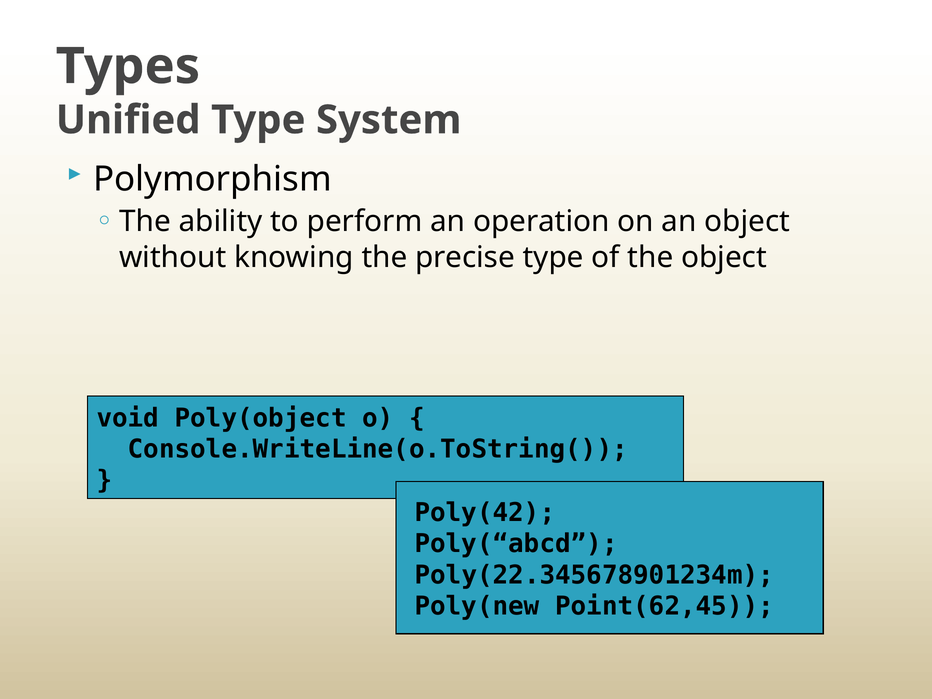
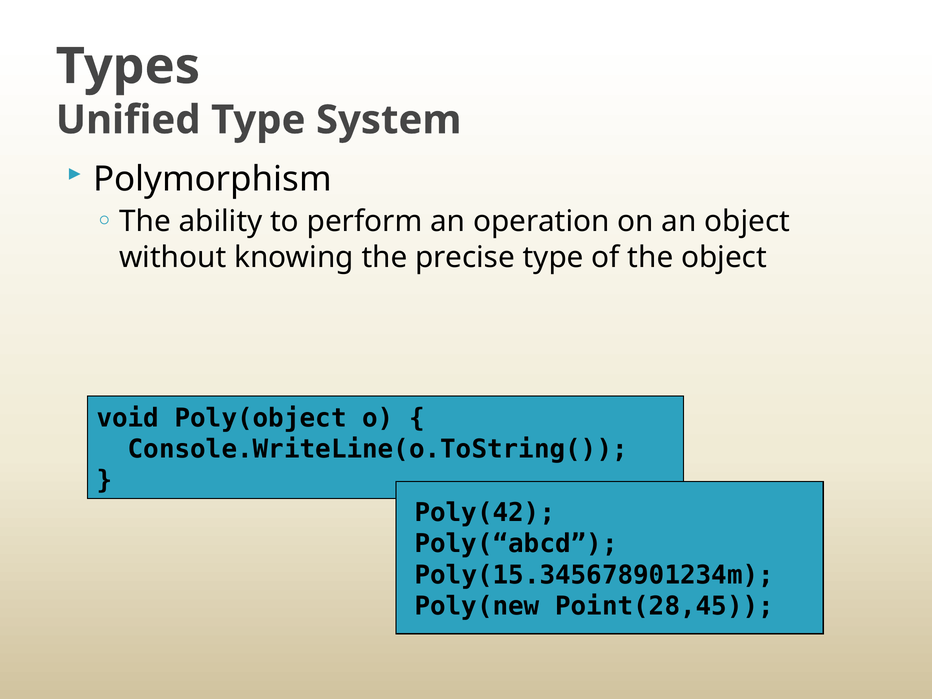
Poly(22.345678901234m: Poly(22.345678901234m -> Poly(15.345678901234m (594, 575)
Point(62,45: Point(62,45 -> Point(28,45 (665, 606)
